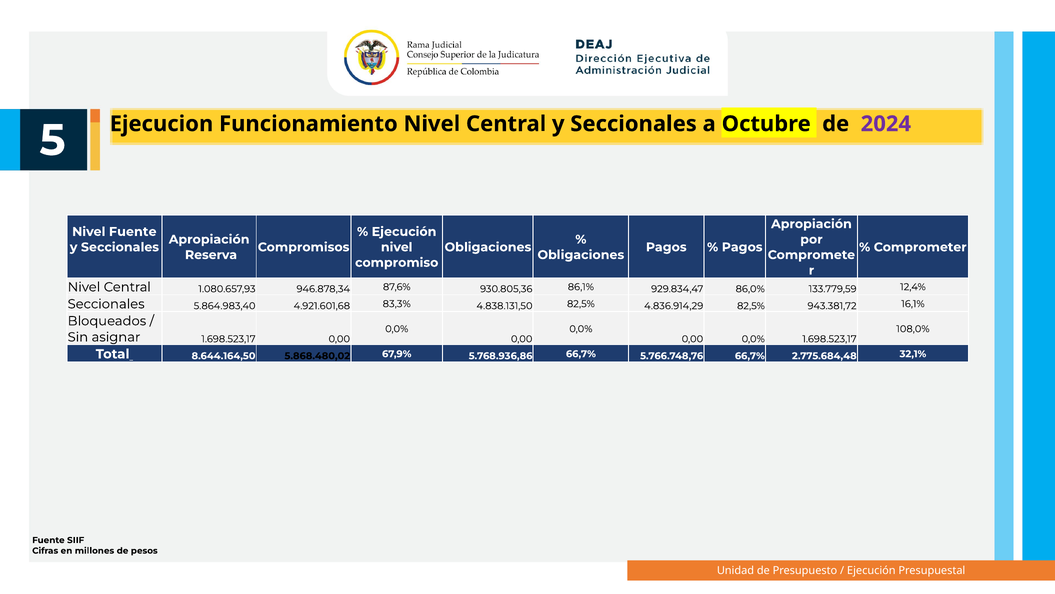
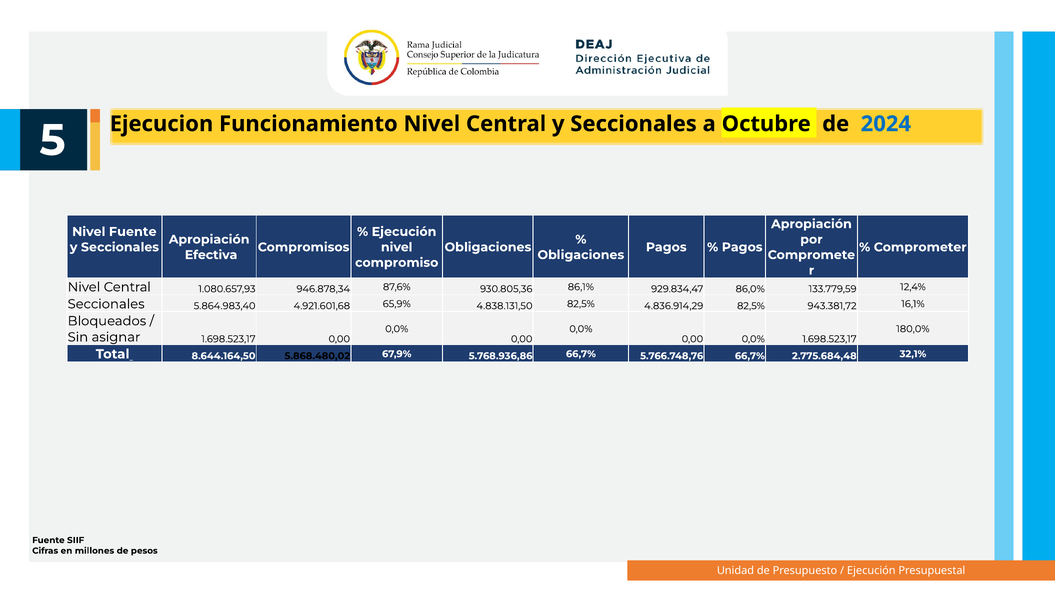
2024 colour: purple -> blue (886, 124)
Reserva: Reserva -> Efectiva (211, 255)
83,3%: 83,3% -> 65,9% (397, 304)
108,0%: 108,0% -> 180,0% (913, 329)
